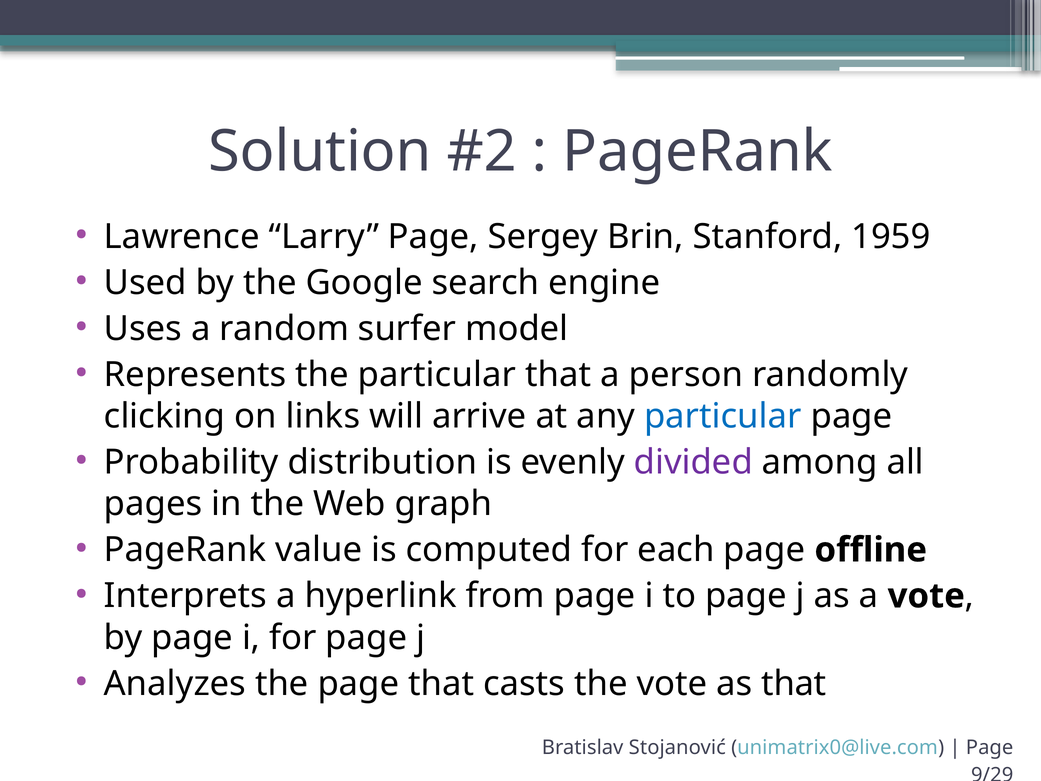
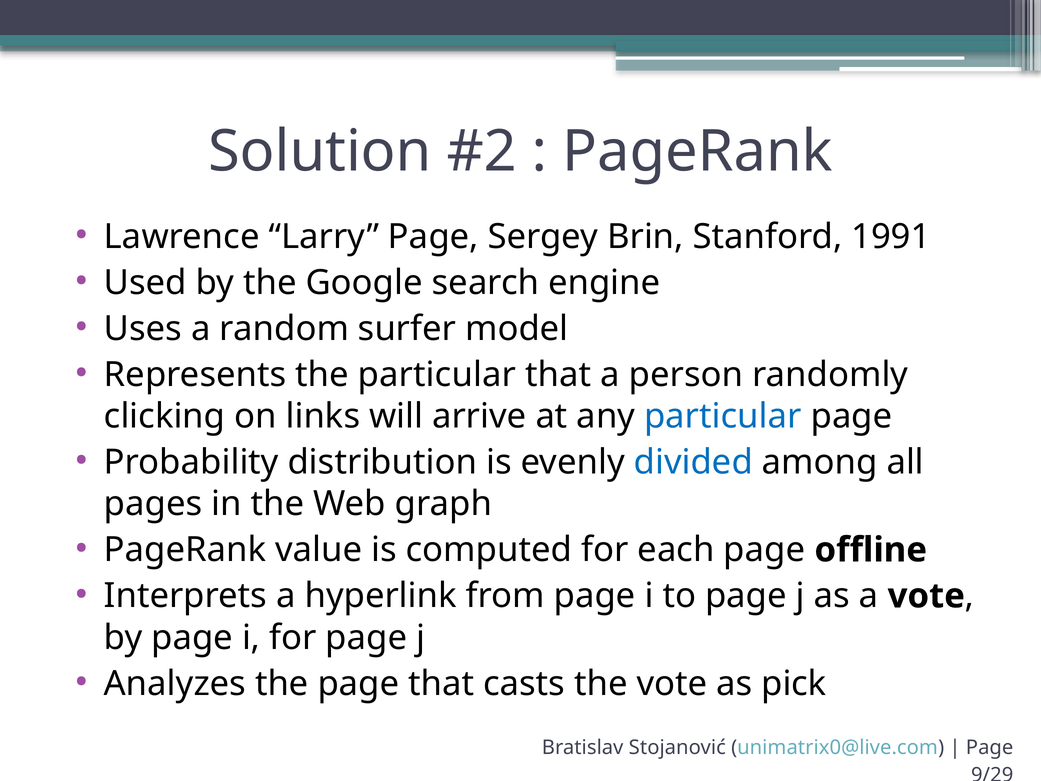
1959: 1959 -> 1991 (891, 237)
divided colour: purple -> blue (693, 462)
as that: that -> pick (794, 683)
